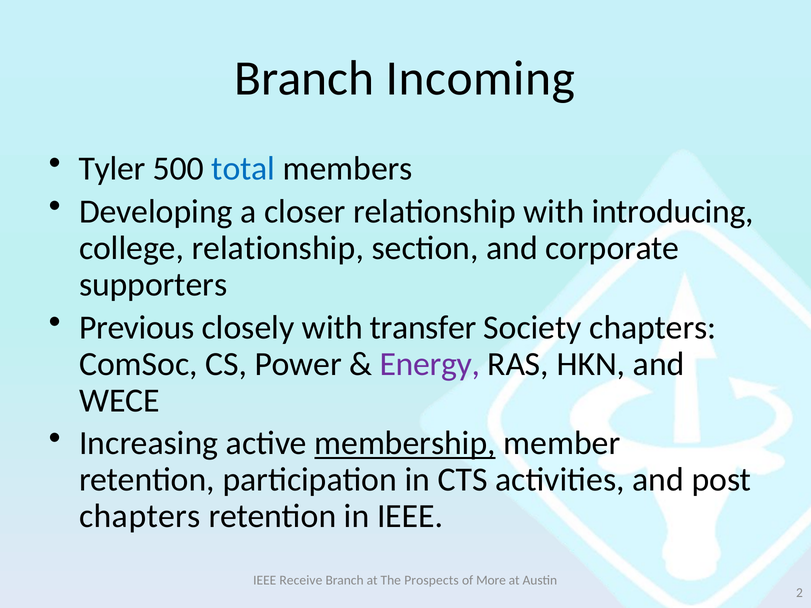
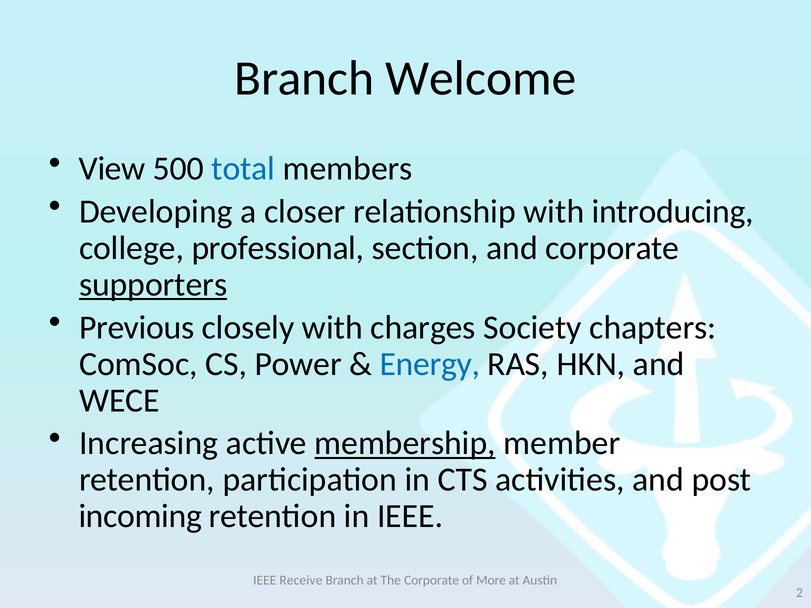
Incoming: Incoming -> Welcome (481, 79)
Tyler: Tyler -> View (112, 169)
college relationship: relationship -> professional (278, 248)
supporters underline: none -> present (153, 285)
transfer: transfer -> charges (423, 328)
Energy colour: purple -> blue (430, 364)
chapters: chapters -> incoming (140, 517)
The Prospects: Prospects -> Corporate (432, 581)
